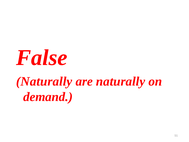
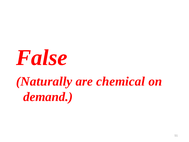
are naturally: naturally -> chemical (121, 81)
